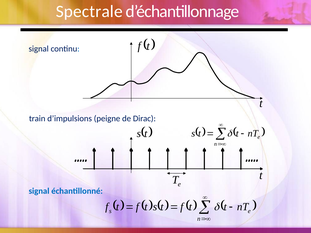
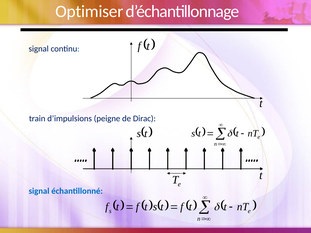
Spectrale: Spectrale -> Optimiser (89, 11)
